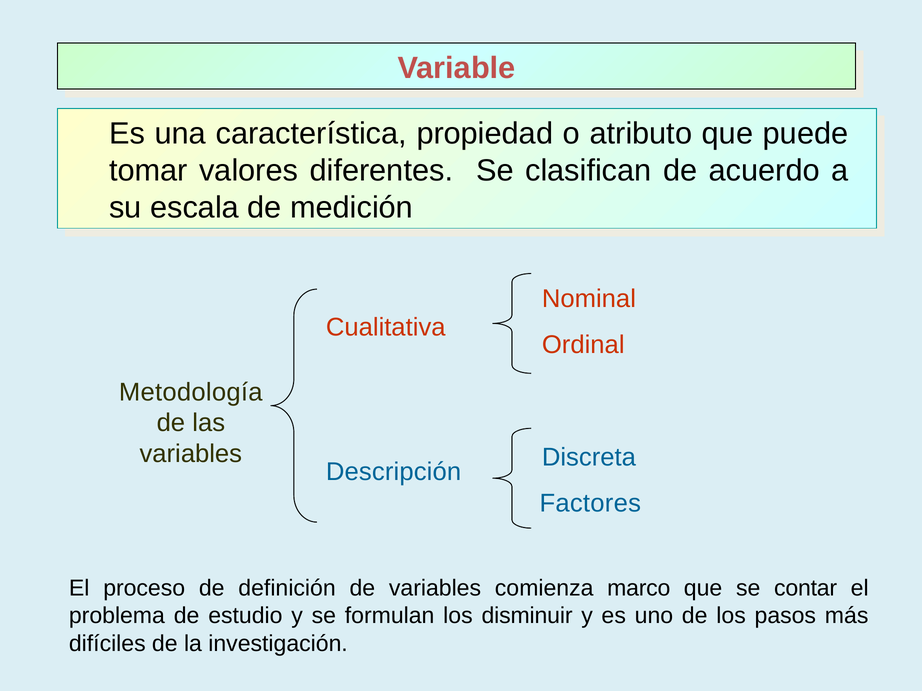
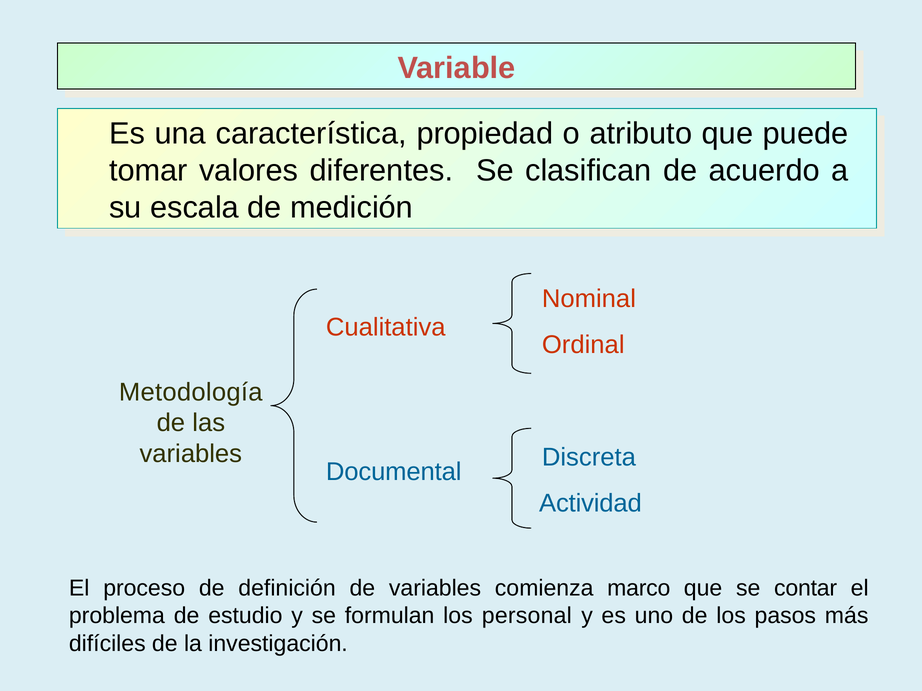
Descripción: Descripción -> Documental (394, 472)
Factores: Factores -> Actividad (590, 504)
disminuir: disminuir -> personal (527, 616)
